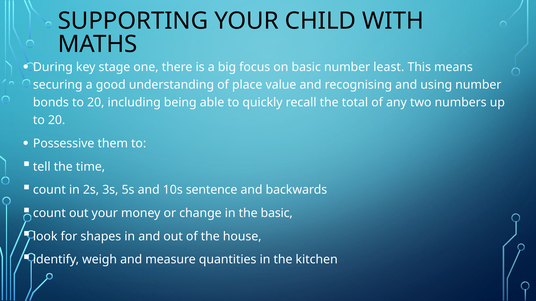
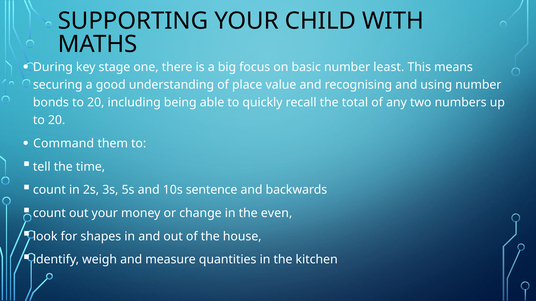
Possessive: Possessive -> Command (64, 144)
the basic: basic -> even (277, 213)
